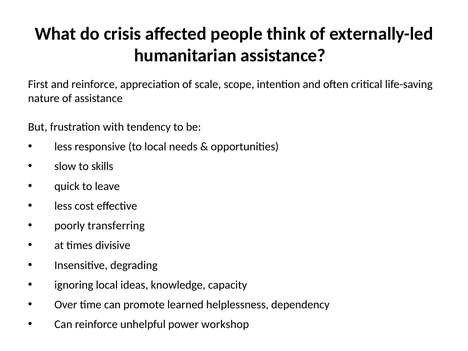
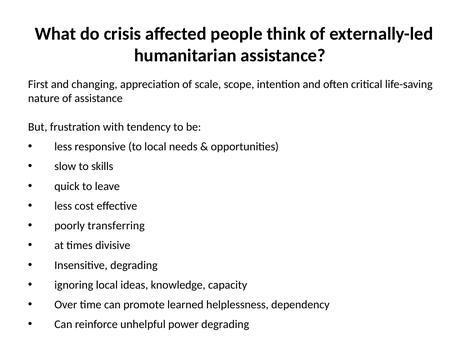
and reinforce: reinforce -> changing (94, 84)
power workshop: workshop -> degrading (225, 324)
